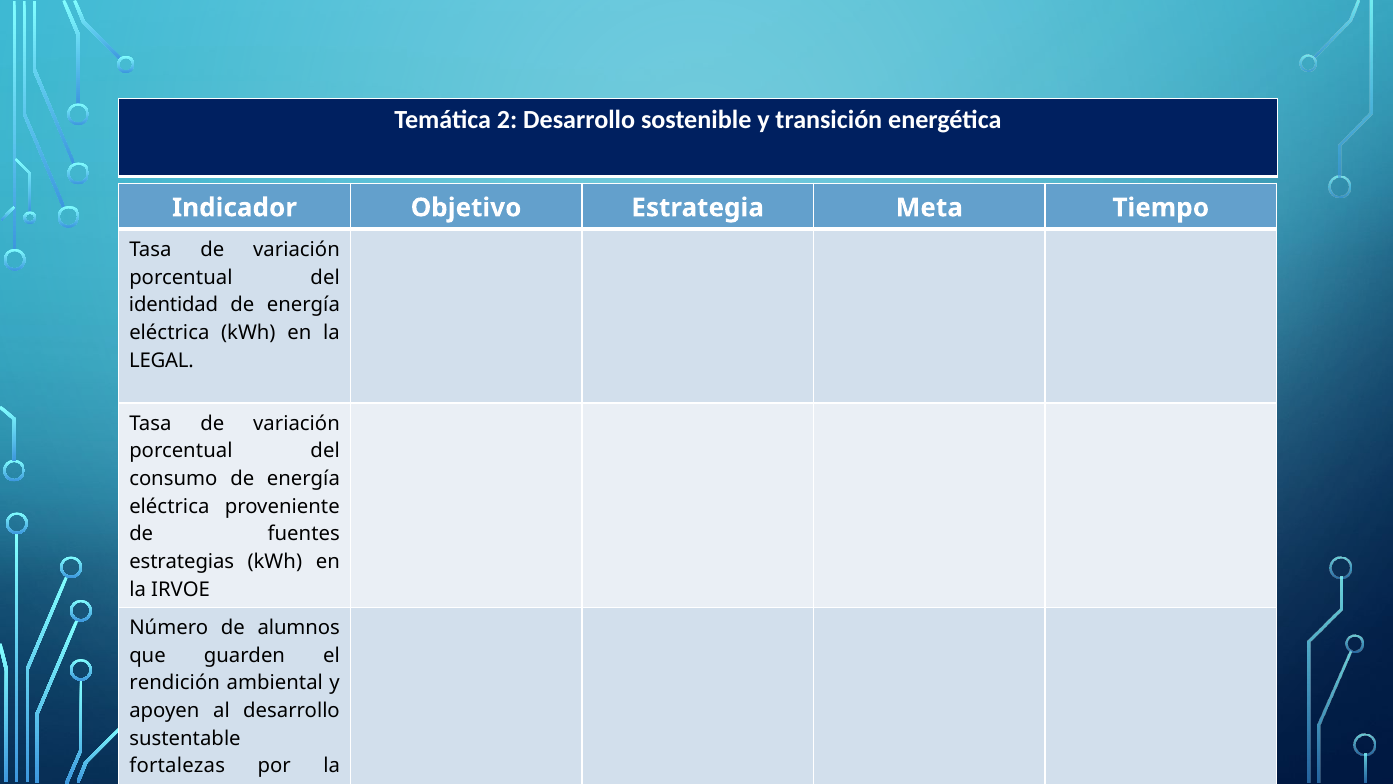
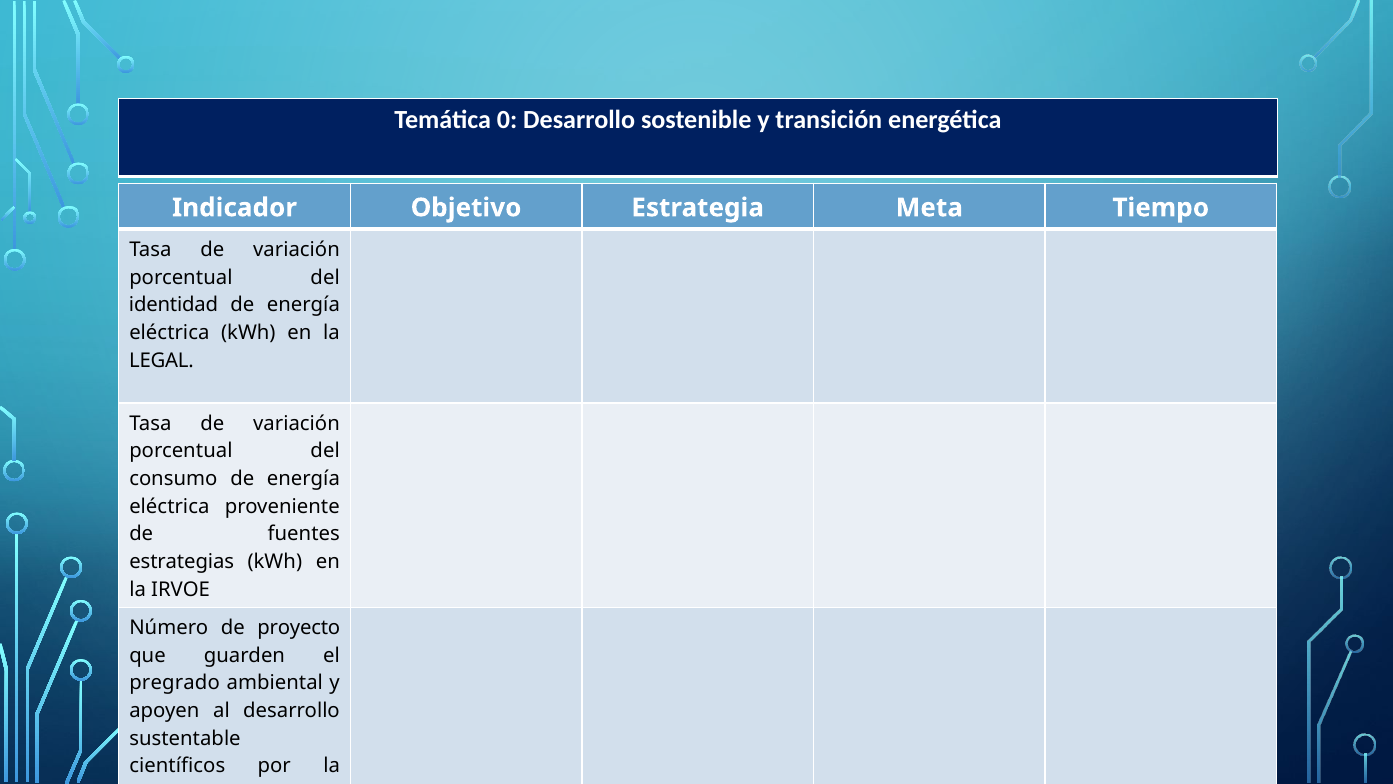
2: 2 -> 0 (507, 120)
alumnos: alumnos -> proyecto (299, 627)
rendición: rendición -> pregrado (175, 683)
fortalezas: fortalezas -> científicos (177, 766)
